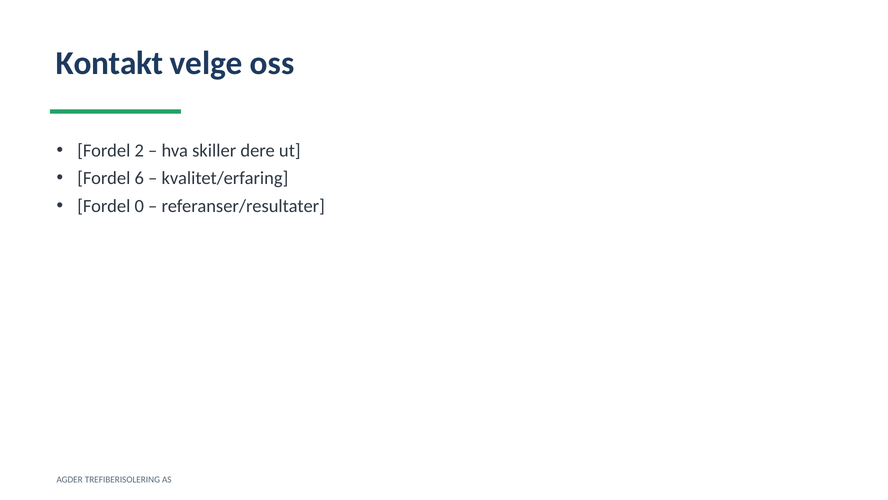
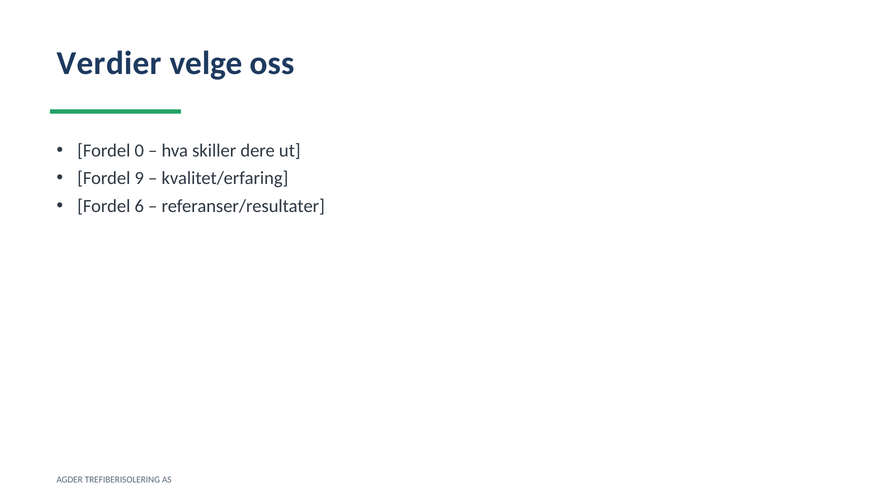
Kontakt: Kontakt -> Verdier (109, 63)
2: 2 -> 0 (139, 150)
6: 6 -> 9 (139, 178)
0: 0 -> 6 (139, 206)
